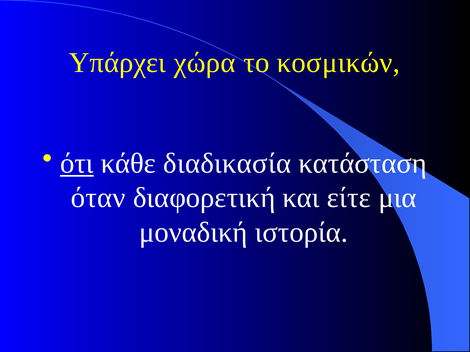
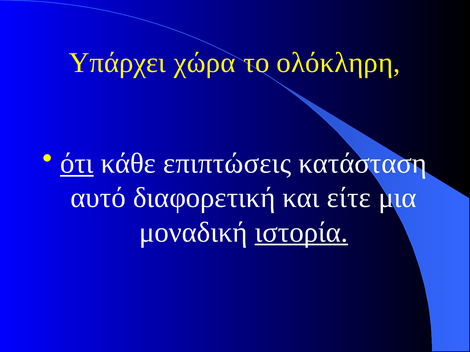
κοσμικών: κοσμικών -> ολόκληρη (339, 63)
διαδικασία: διαδικασία -> επιπτώσεις (227, 164)
όταν: όταν -> αυτό (98, 198)
ιστορία underline: none -> present (301, 233)
